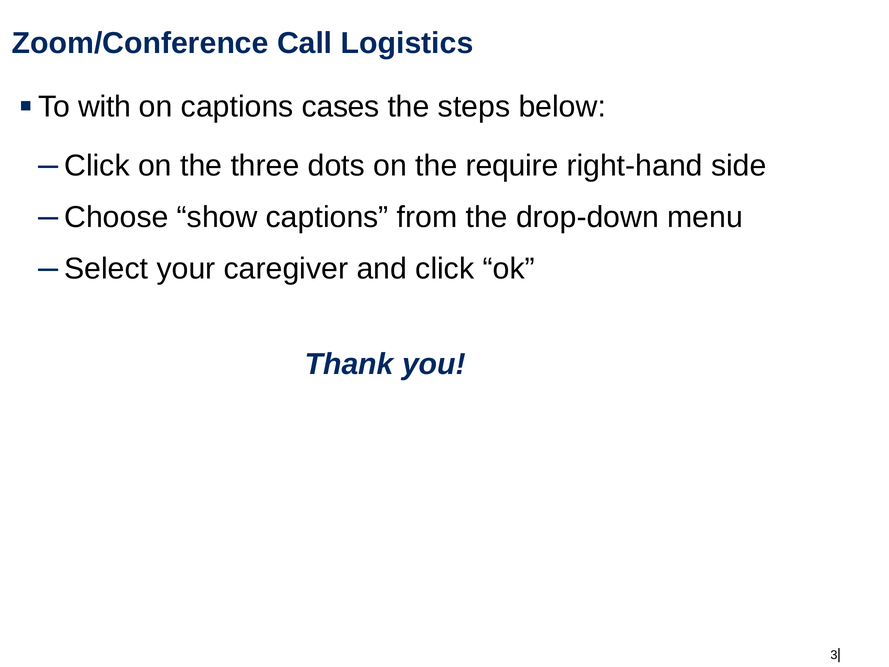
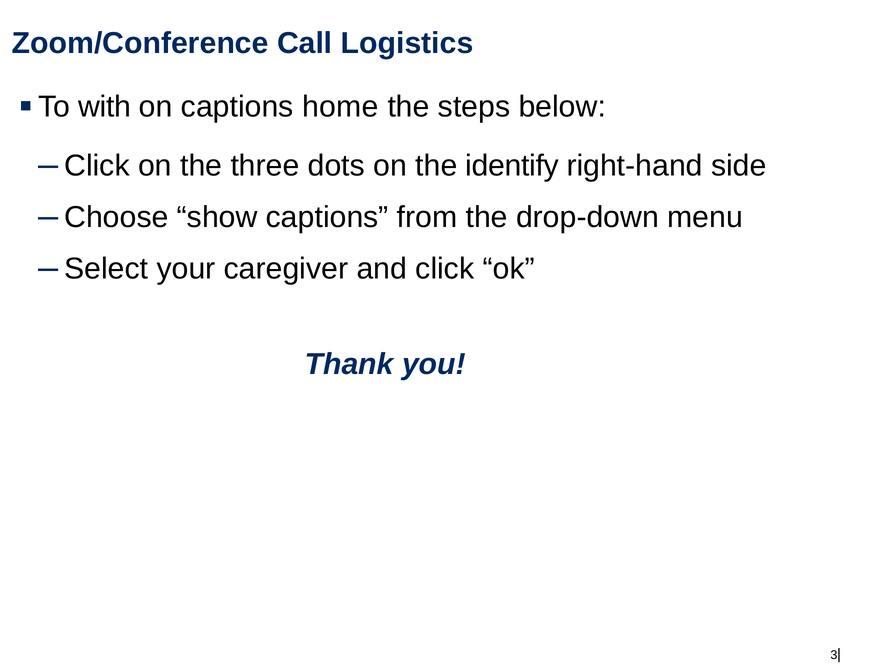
cases: cases -> home (340, 107)
require: require -> identify (512, 166)
